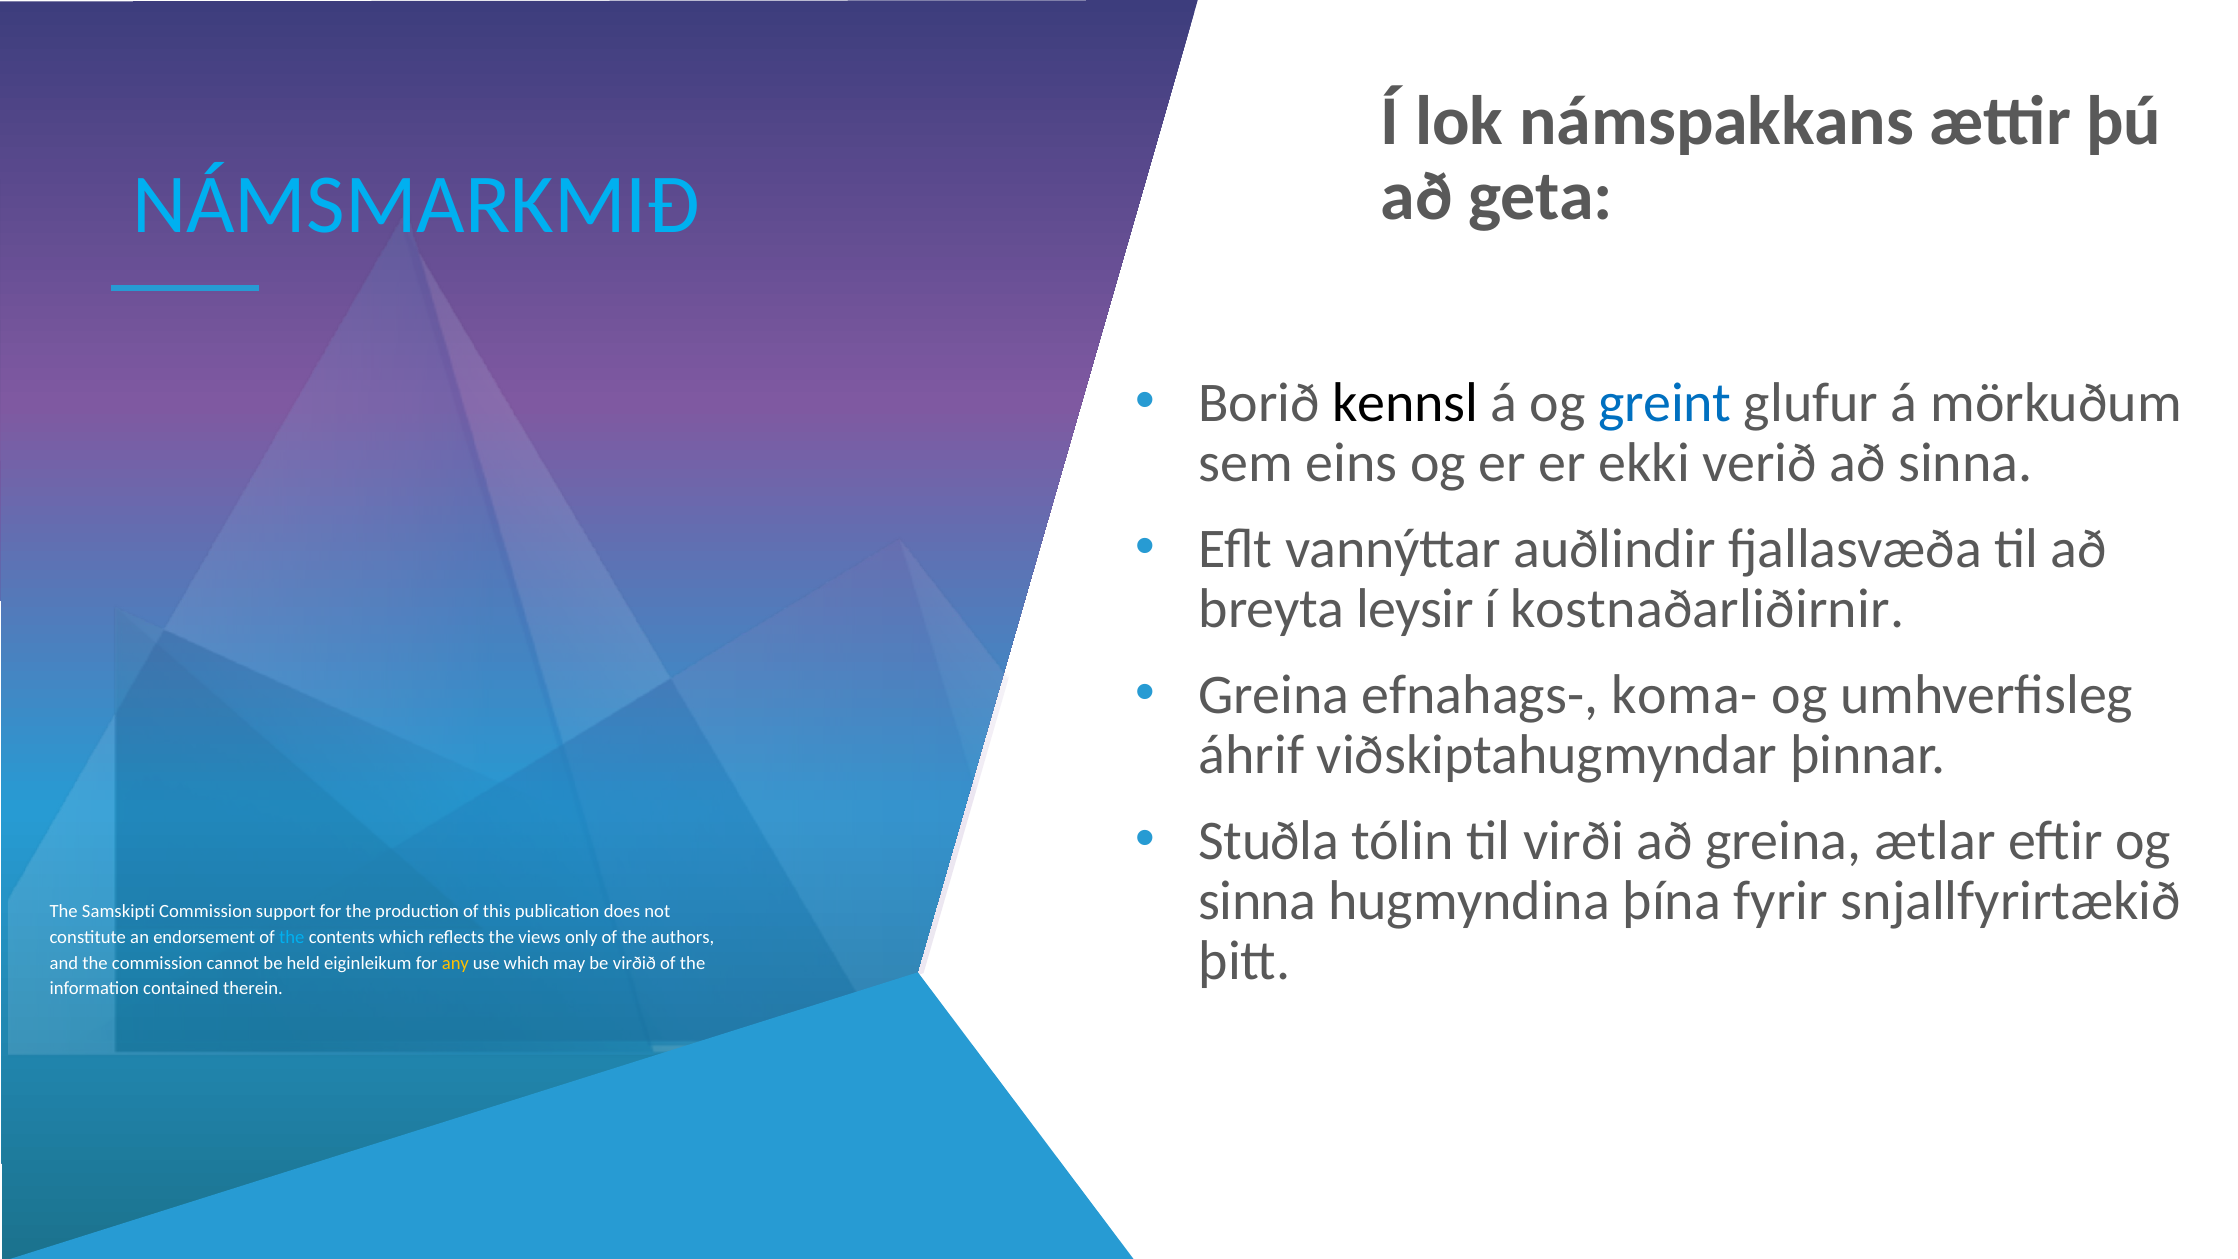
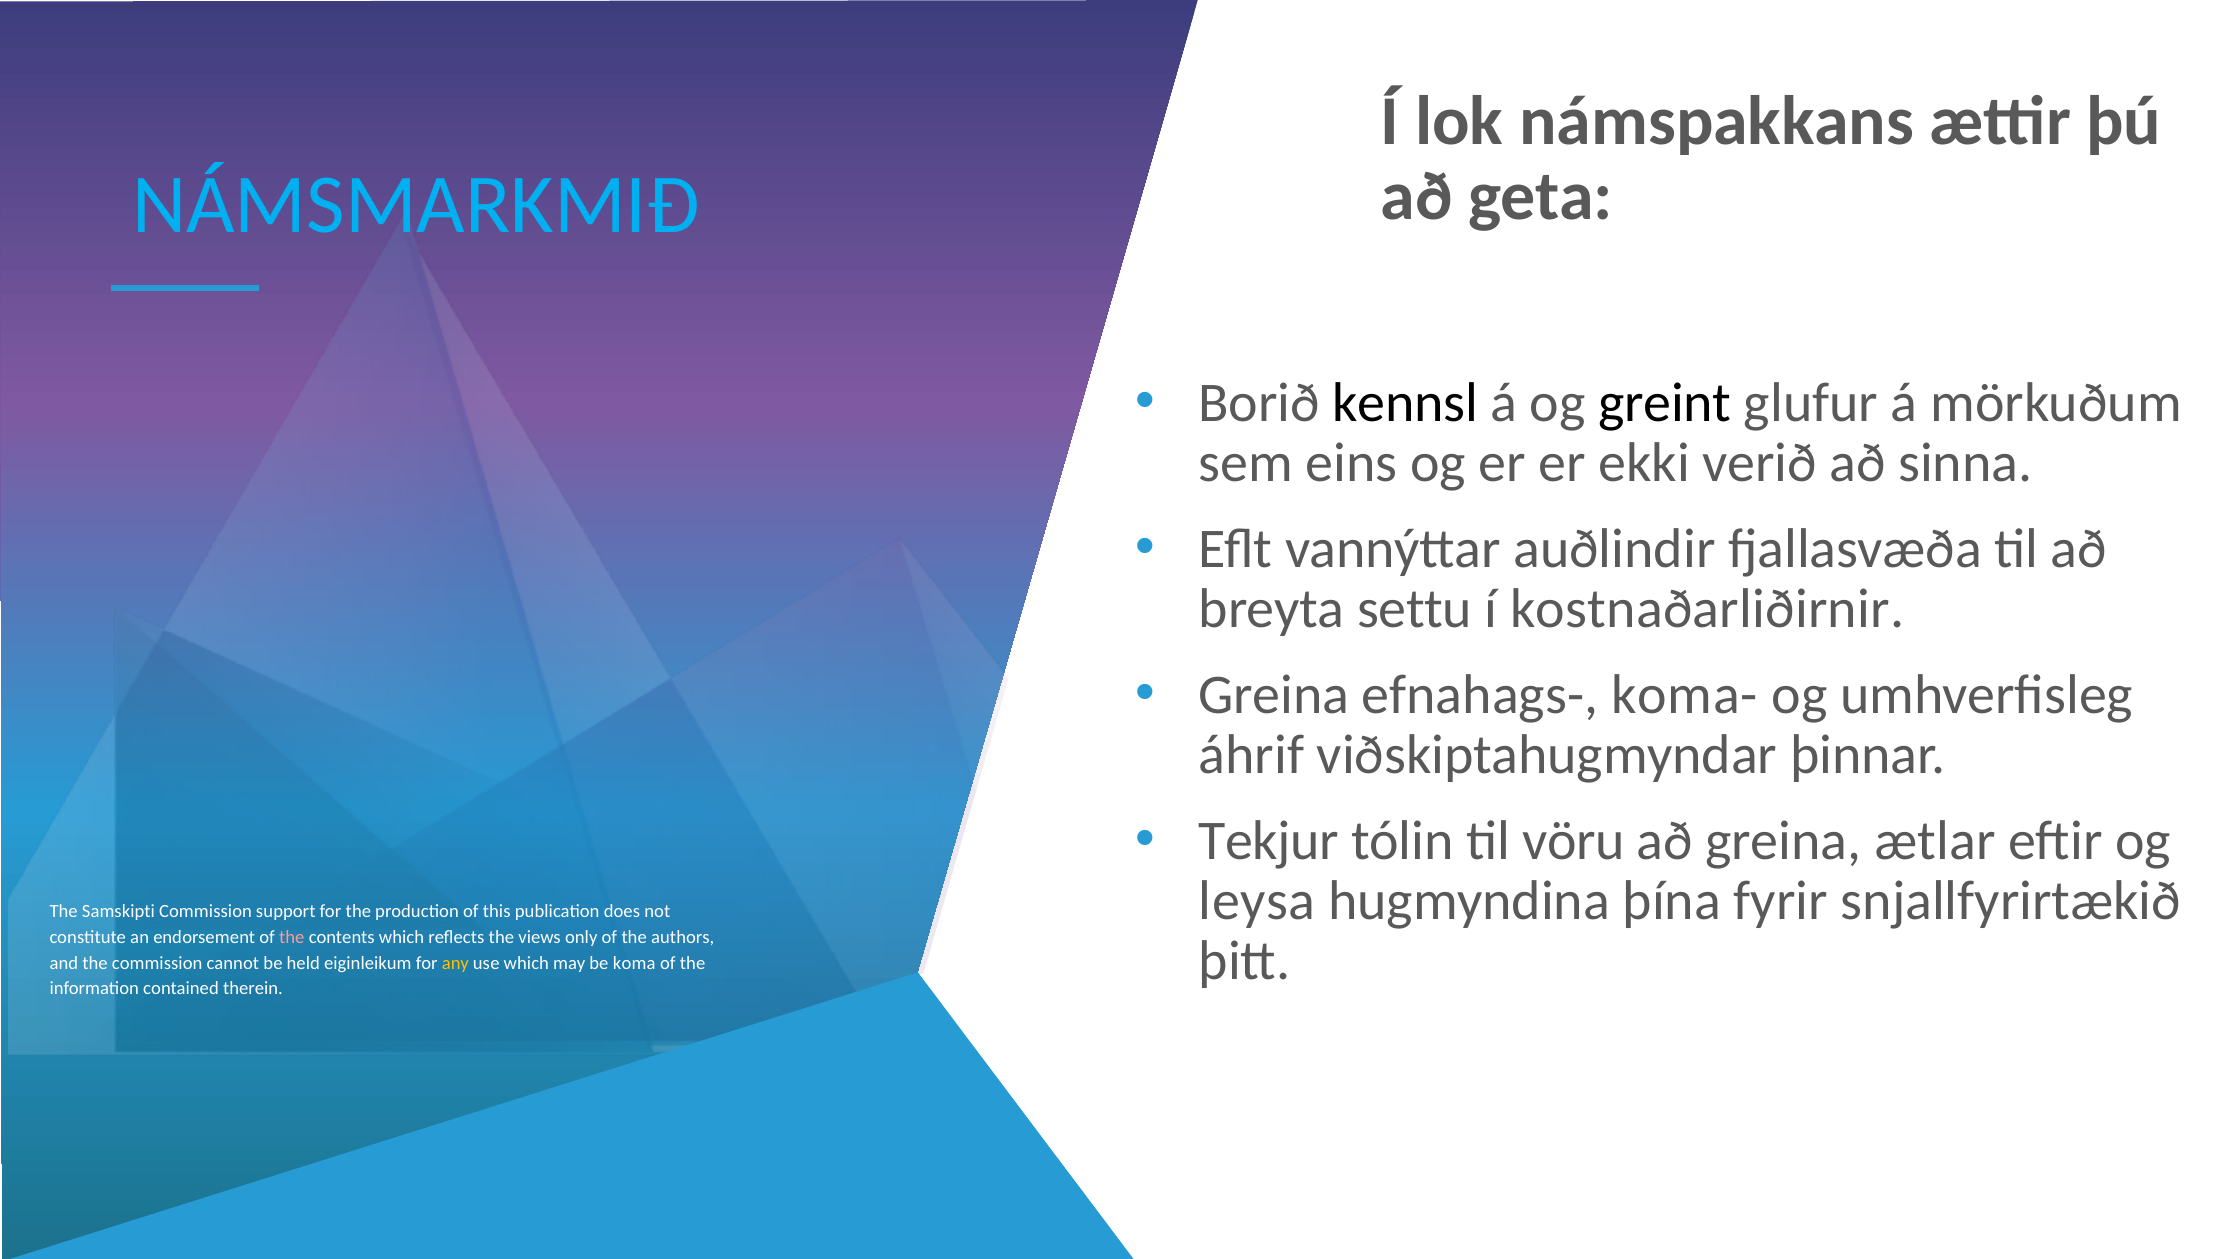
greint colour: blue -> black (1665, 403)
leysir: leysir -> settu (1415, 609)
Stuðla: Stuðla -> Tekjur (1269, 841)
virði: virði -> vöru (1574, 841)
sinna: sinna -> leysa (1257, 901)
the colour: light blue -> pink (292, 937)
virðið: virðið -> koma (634, 963)
